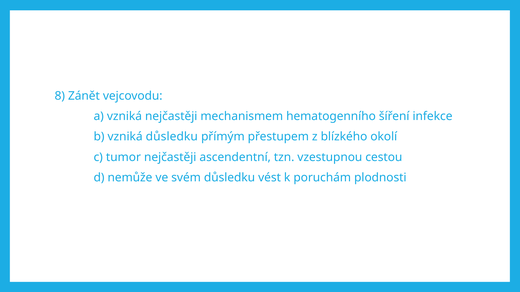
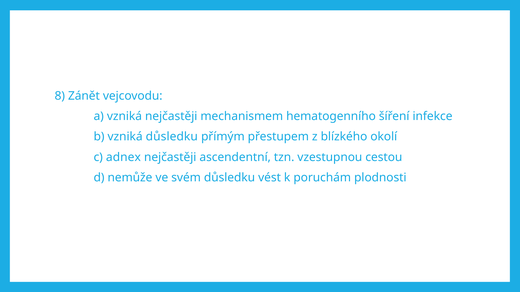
tumor: tumor -> adnex (123, 157)
